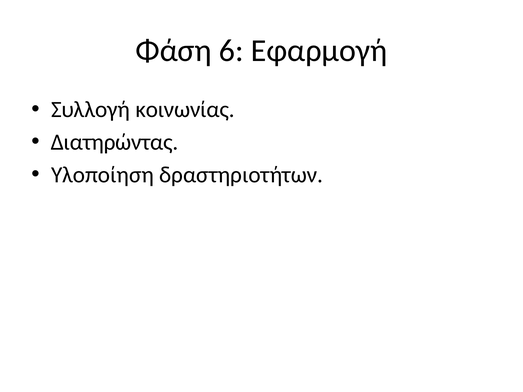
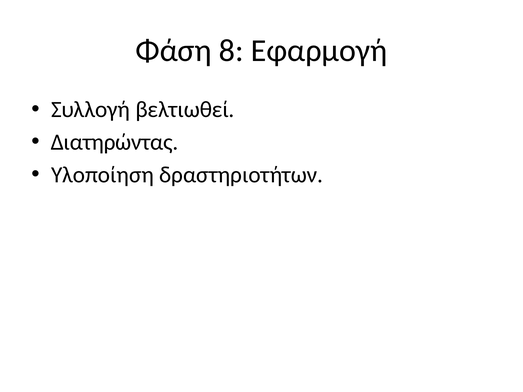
6: 6 -> 8 (231, 51)
κοινωνίας: κοινωνίας -> βελτιωθεί (185, 110)
